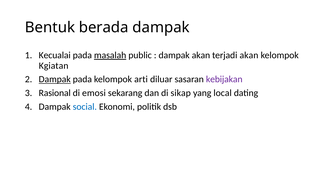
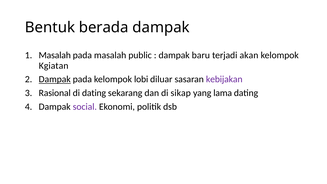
Kecualai: Kecualai -> Masalah (55, 55)
masalah underline: present -> none (110, 55)
dampak akan: akan -> baru (201, 55)
arti: arti -> lobi (141, 79)
di emosi: emosi -> dating (94, 93)
local: local -> lama (223, 93)
social colour: blue -> purple (85, 107)
